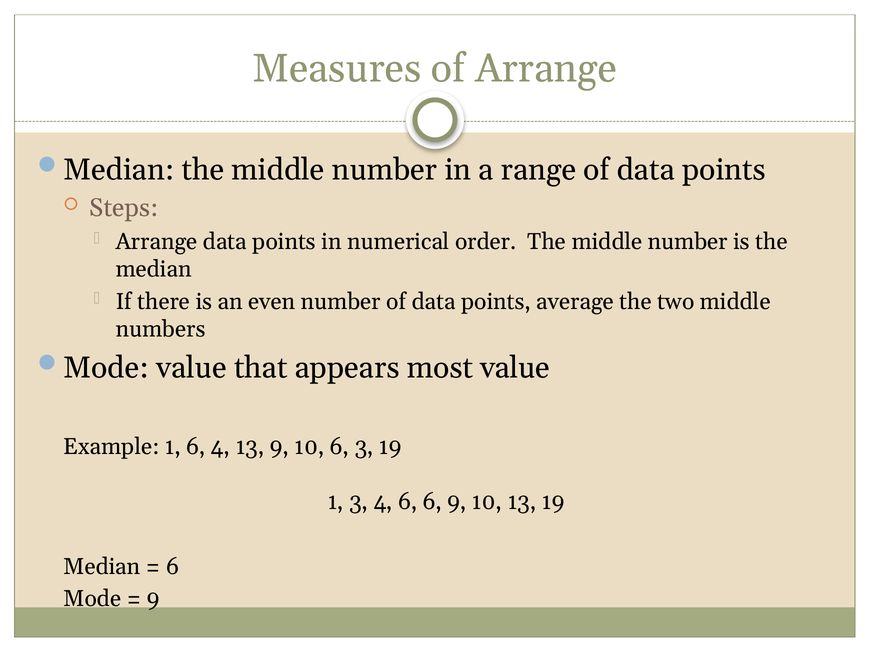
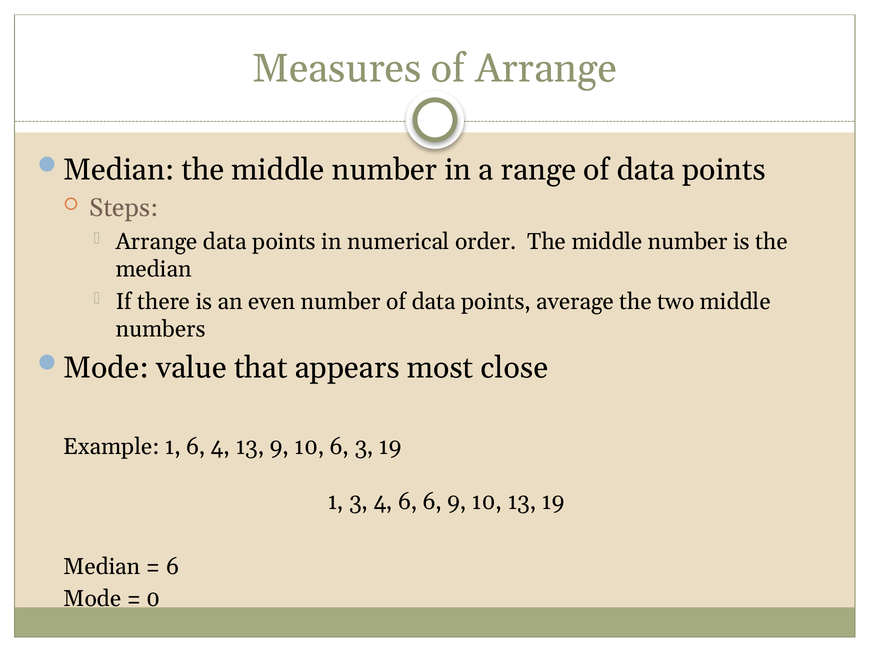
most value: value -> close (515, 368)
9: 9 -> 0 (153, 599)
